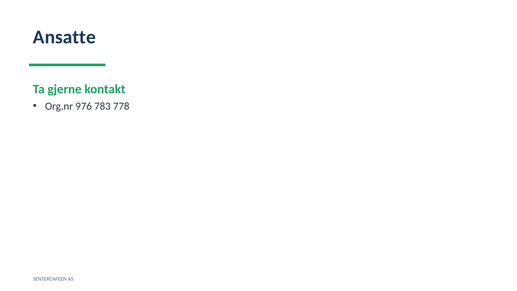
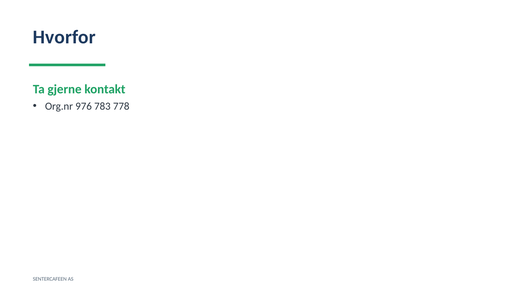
Ansatte: Ansatte -> Hvorfor (64, 37)
